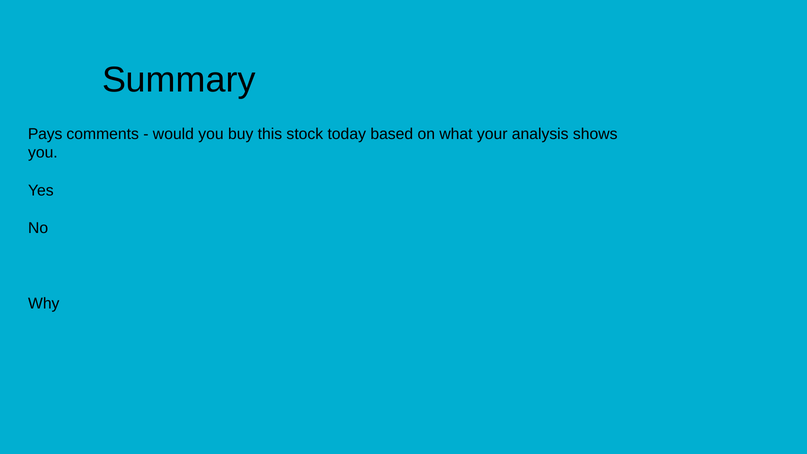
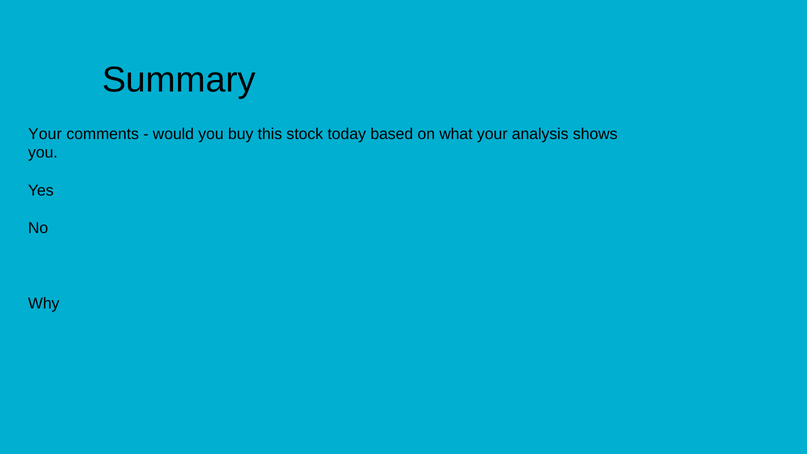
Pays: Pays -> Your (45, 134)
